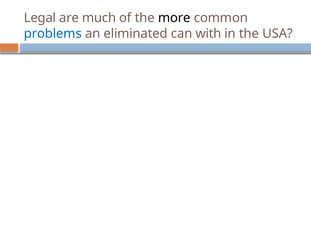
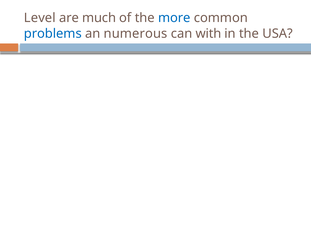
Legal: Legal -> Level (40, 18)
more colour: black -> blue (174, 18)
eliminated: eliminated -> numerous (136, 34)
